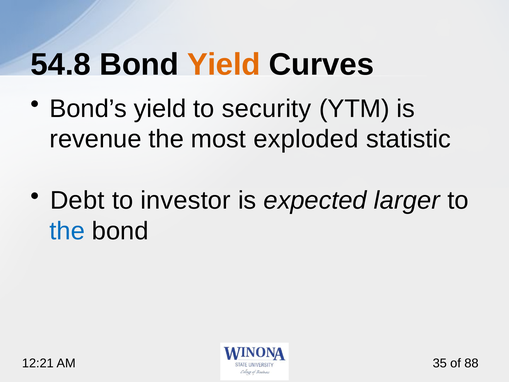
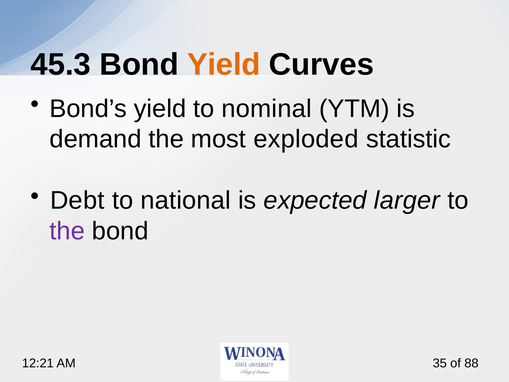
54.8: 54.8 -> 45.3 (61, 65)
security: security -> nominal (267, 109)
revenue: revenue -> demand (96, 139)
investor: investor -> national (186, 200)
the colour: blue -> purple (67, 231)
